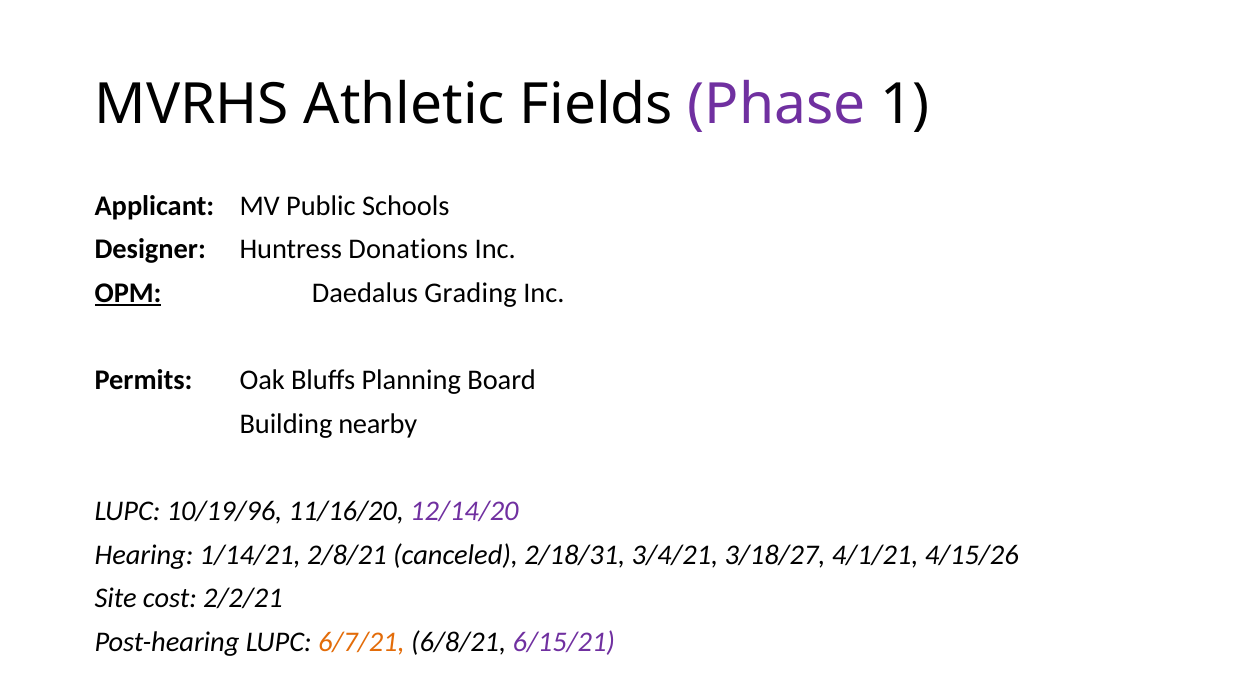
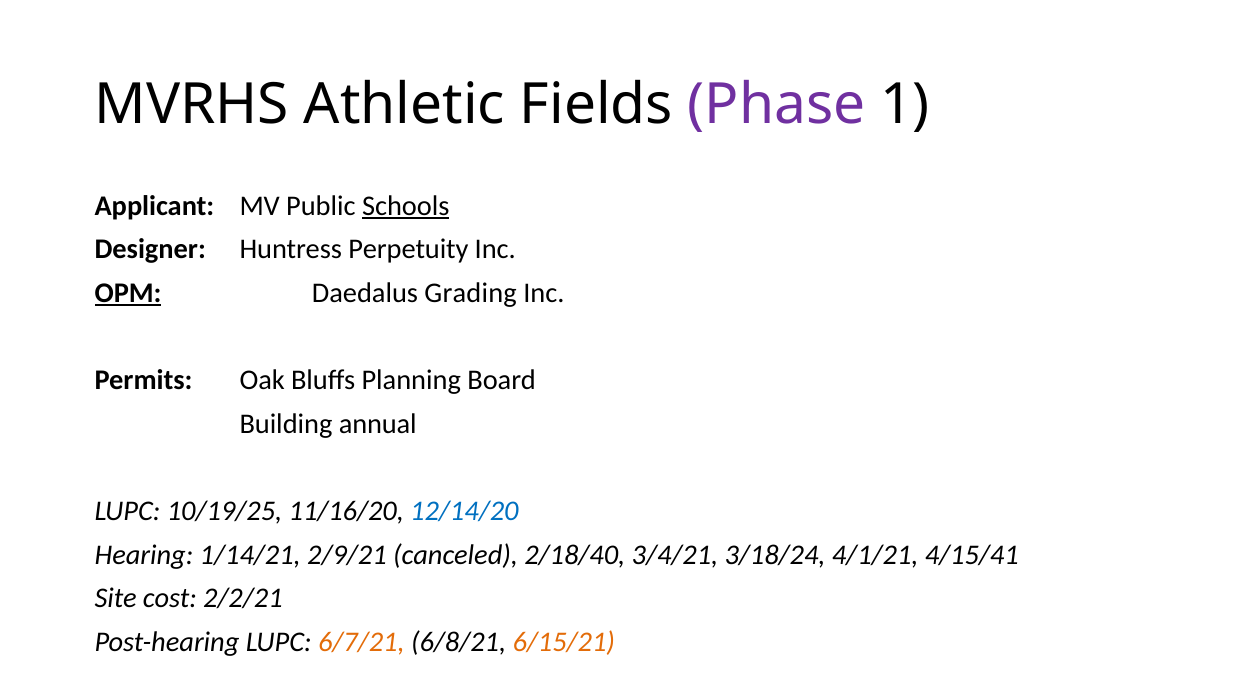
Schools underline: none -> present (406, 206)
Donations: Donations -> Perpetuity (408, 249)
nearby: nearby -> annual (378, 424)
10/19/96: 10/19/96 -> 10/19/25 (225, 511)
12/14/20 colour: purple -> blue (464, 511)
2/8/21: 2/8/21 -> 2/9/21 (347, 555)
2/18/31: 2/18/31 -> 2/18/40 (575, 555)
3/18/27: 3/18/27 -> 3/18/24 (775, 555)
4/15/26: 4/15/26 -> 4/15/41 (972, 555)
6/15/21 colour: purple -> orange (564, 642)
